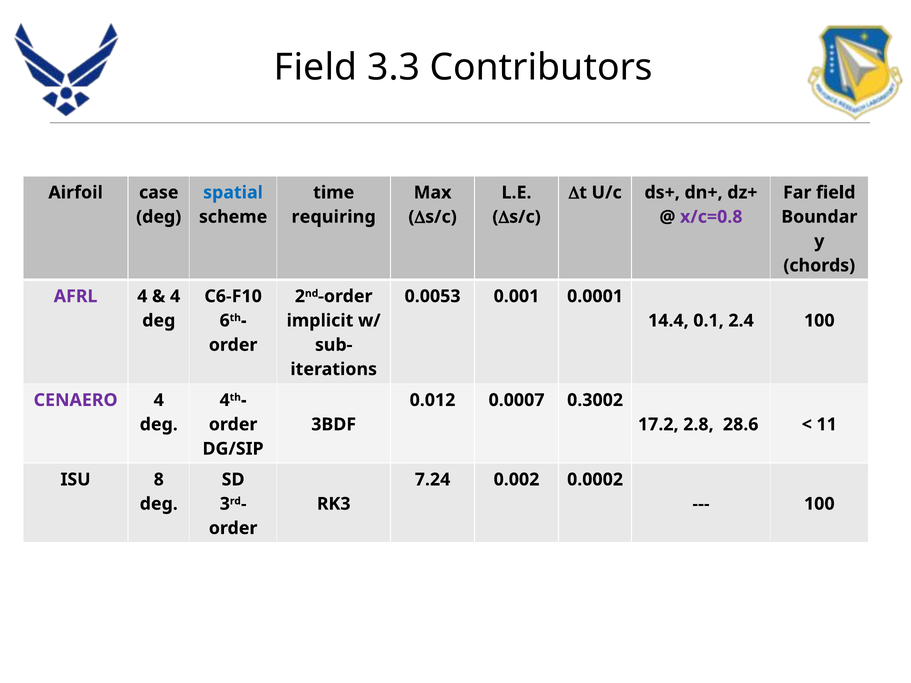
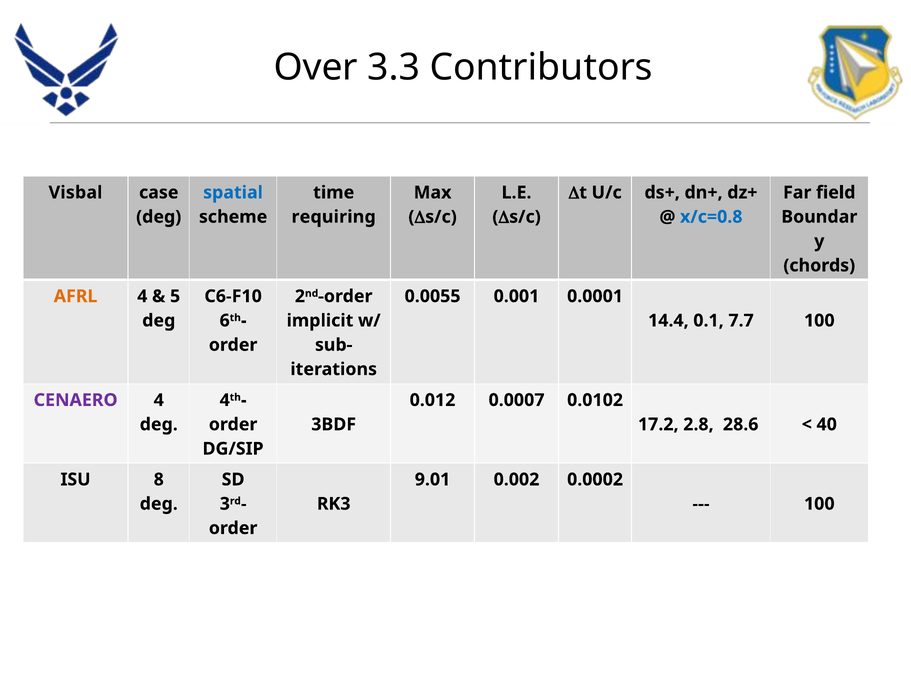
Field: Field -> Over (316, 67)
Airfoil: Airfoil -> Visbal (76, 193)
x/c=0.8 colour: purple -> blue (711, 217)
AFRL colour: purple -> orange (76, 296)
4: 4 -> 5 (175, 296)
0.0053: 0.0053 -> 0.0055 (433, 296)
2.4: 2.4 -> 7.7 (741, 321)
0.3002: 0.3002 -> 0.0102 (595, 400)
11: 11 -> 40 (827, 425)
7.24: 7.24 -> 9.01 (433, 480)
